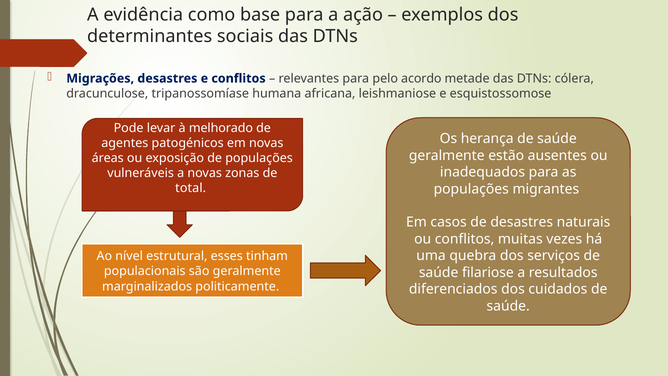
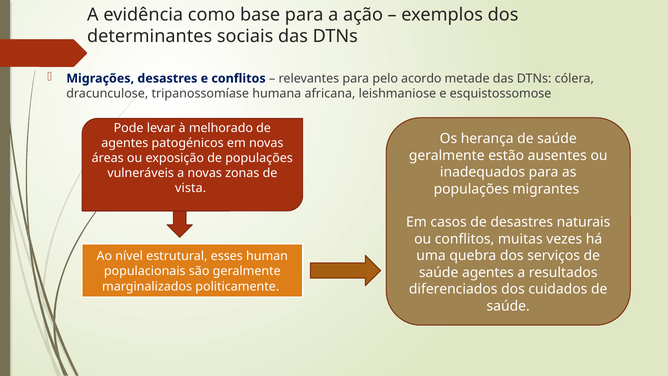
total: total -> vista (191, 188)
tinham: tinham -> human (267, 256)
saúde filariose: filariose -> agentes (488, 272)
